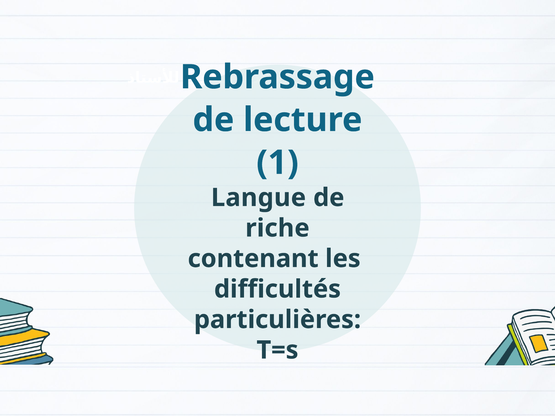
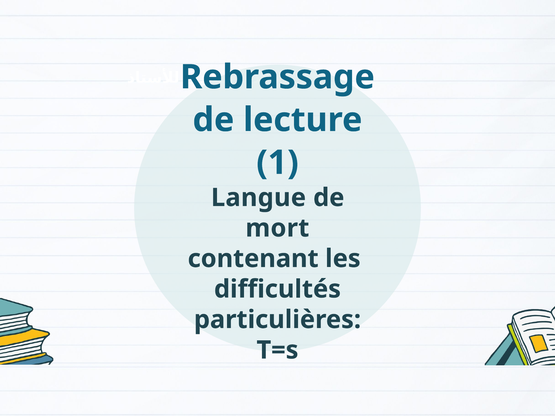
riche: riche -> mort (277, 228)
